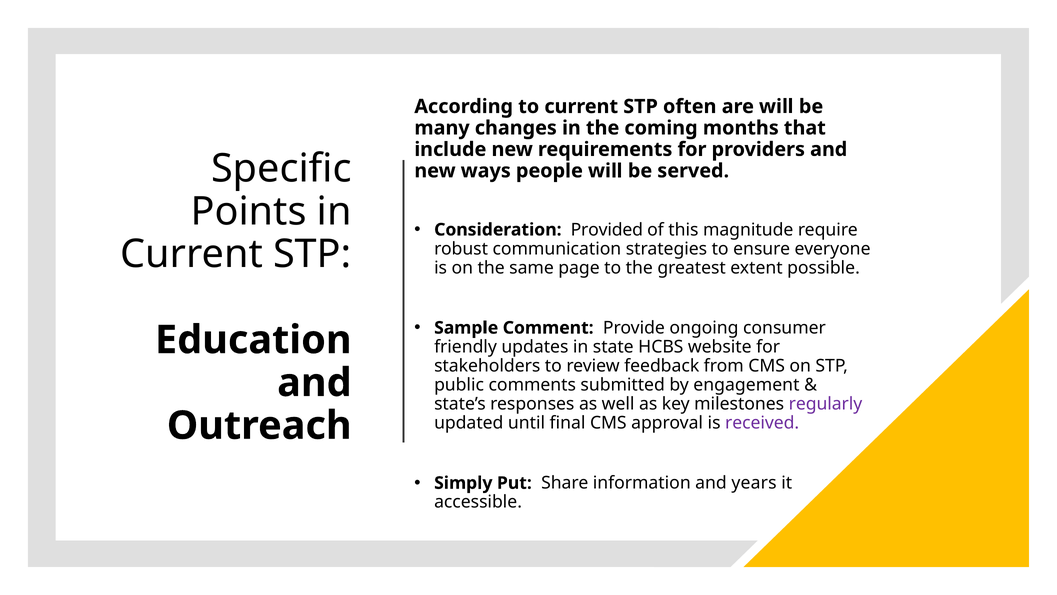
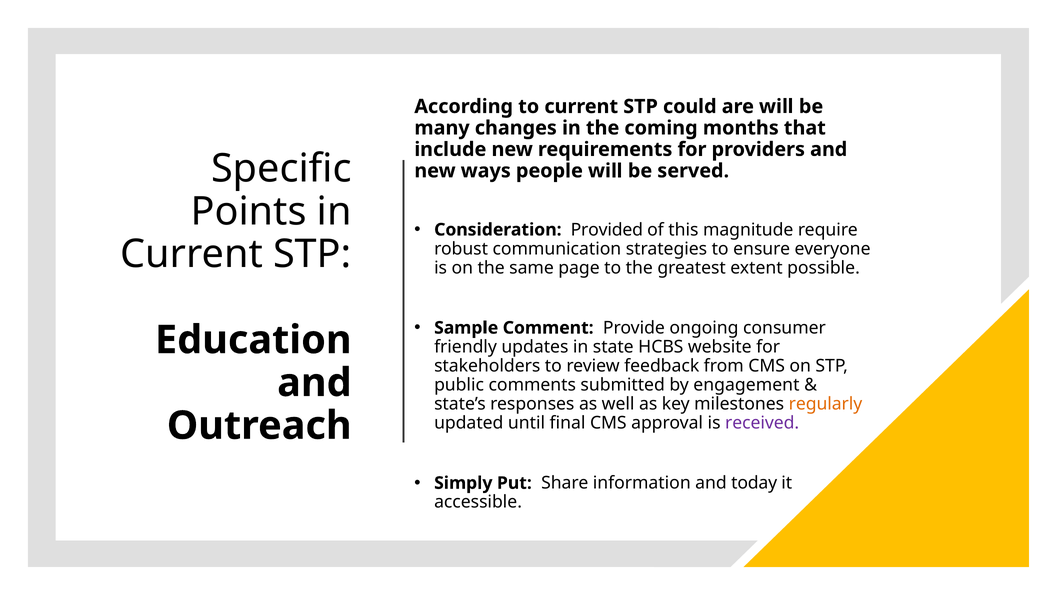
often: often -> could (690, 106)
regularly colour: purple -> orange (825, 404)
years: years -> today (754, 483)
